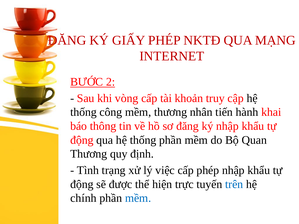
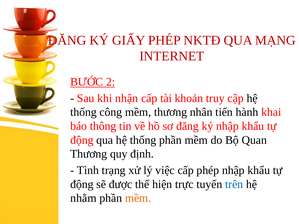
vòng: vòng -> nhận (127, 98)
chính: chính -> nhằm (83, 198)
mềm colour: blue -> orange (138, 198)
